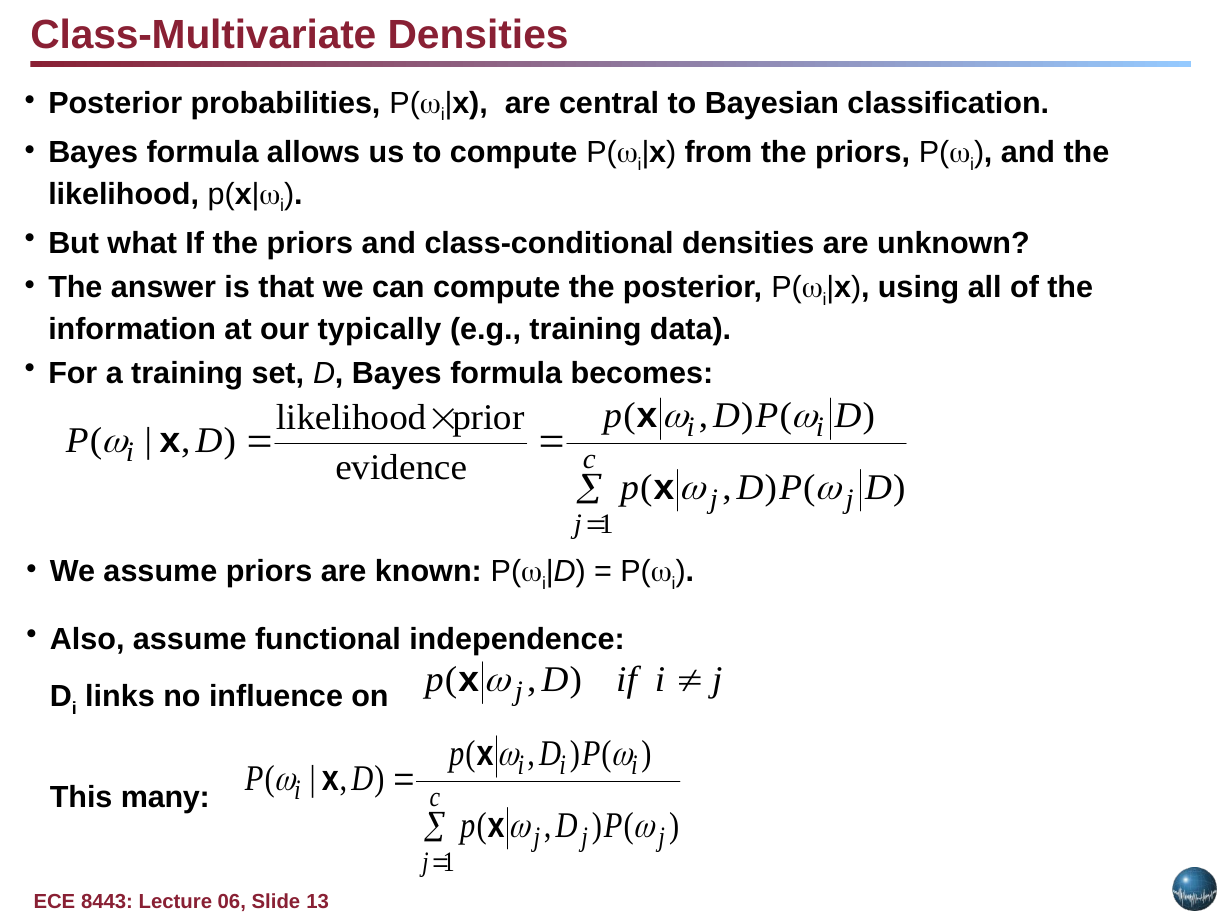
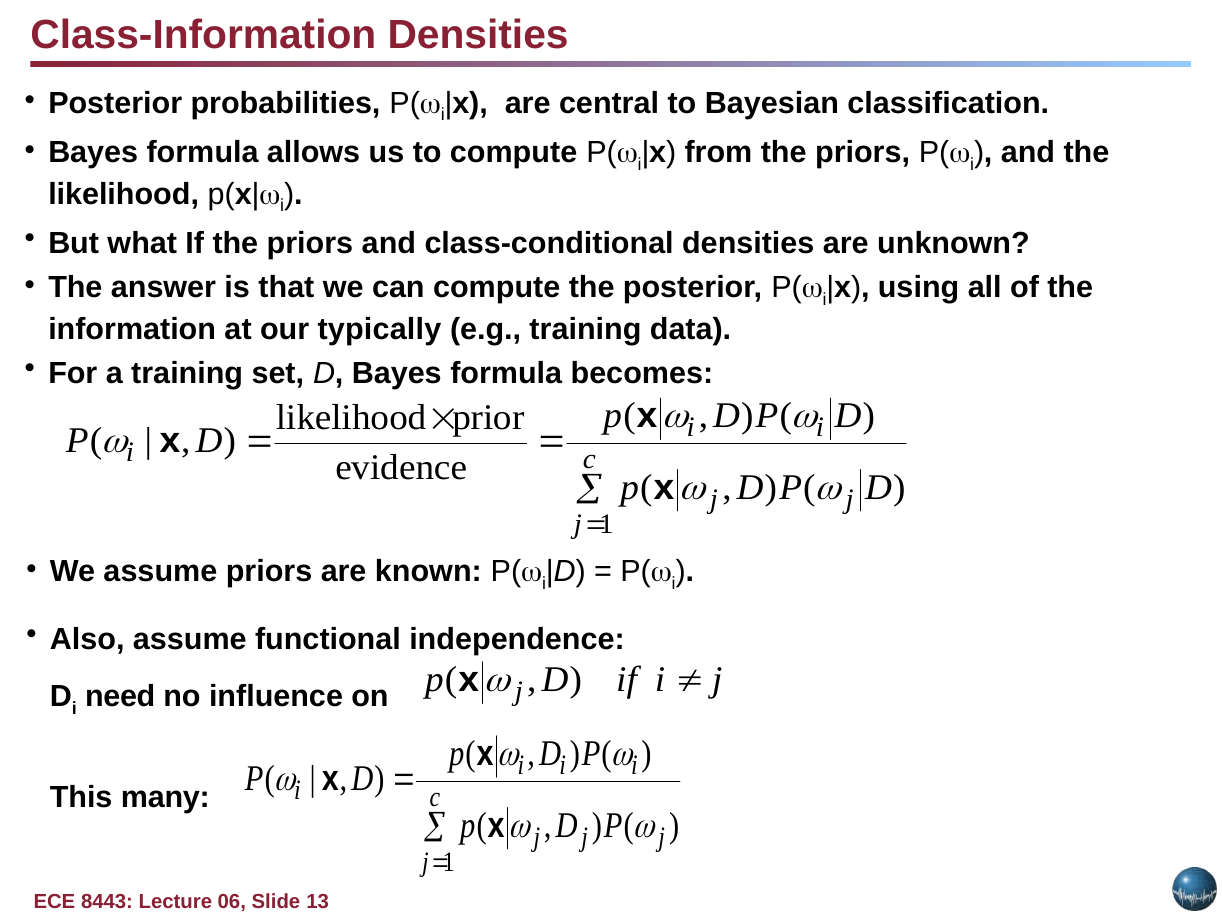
Class-Multivariate: Class-Multivariate -> Class-Information (203, 35)
links: links -> need (120, 697)
